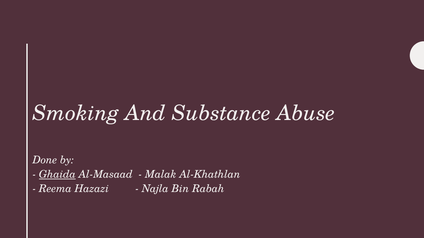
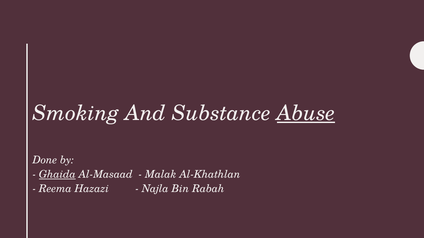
Abuse underline: none -> present (306, 114)
